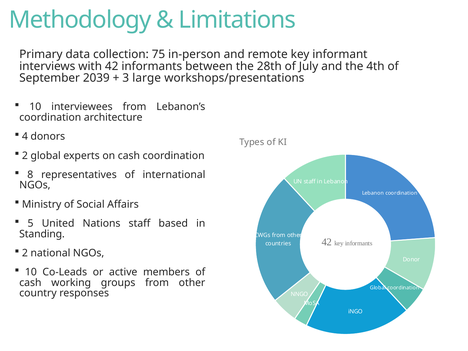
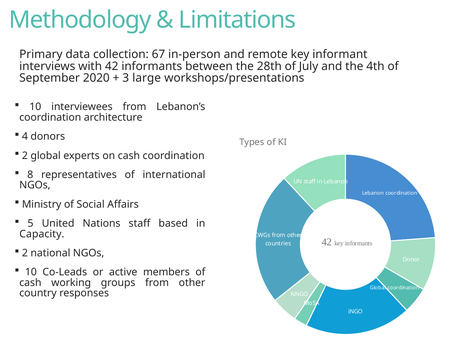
75: 75 -> 67 (158, 54)
2039: 2039 -> 2020 (96, 78)
Standing: Standing -> Capacity (42, 234)
